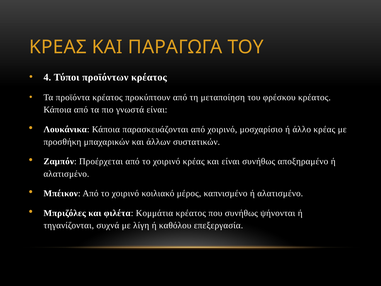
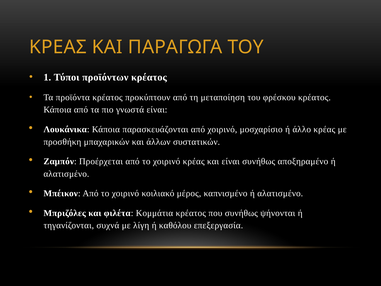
4: 4 -> 1 (47, 77)
